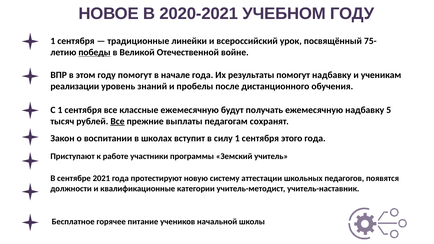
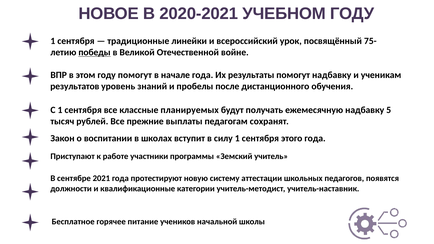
реализации: реализации -> результатов (75, 86)
классные ежемесячную: ежемесячную -> планируемых (190, 110)
Все underline: present -> none (117, 121)
